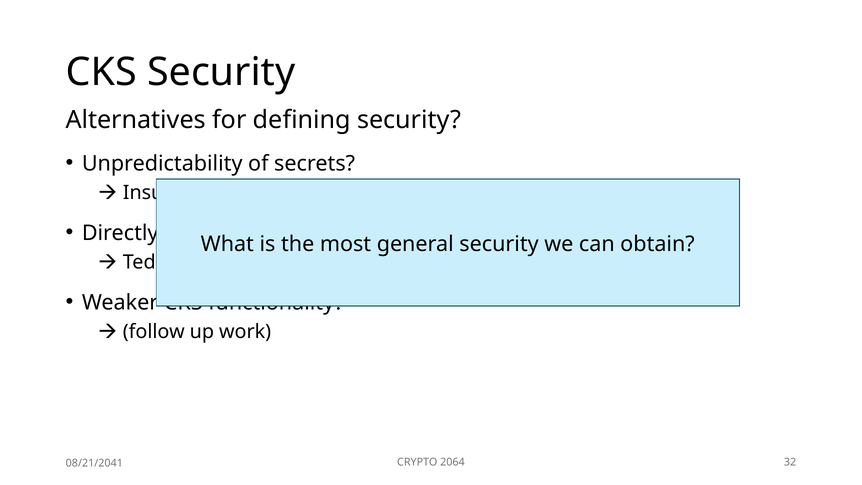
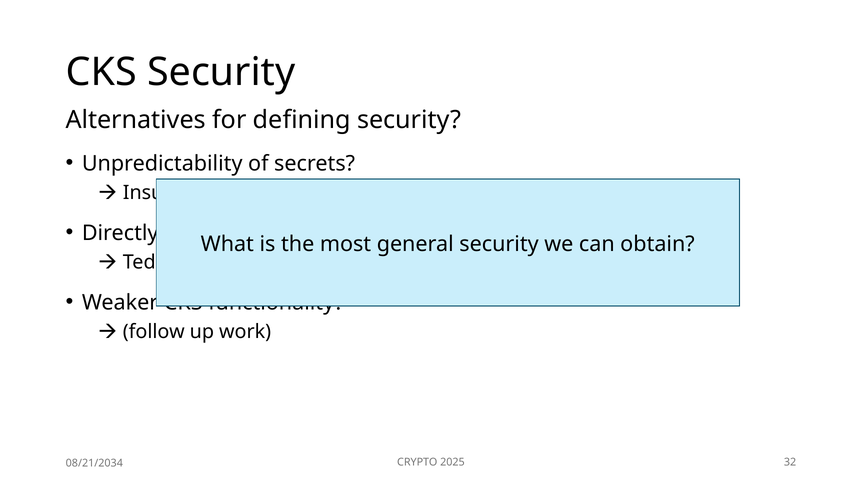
2064: 2064 -> 2025 (452, 462)
08/21/2041: 08/21/2041 -> 08/21/2034 (94, 463)
